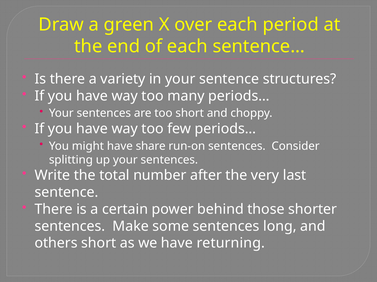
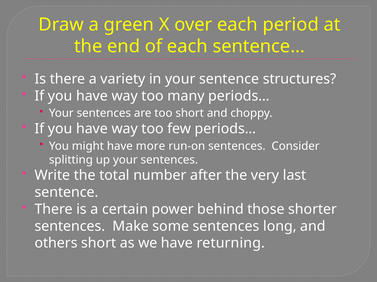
share: share -> more (151, 146)
